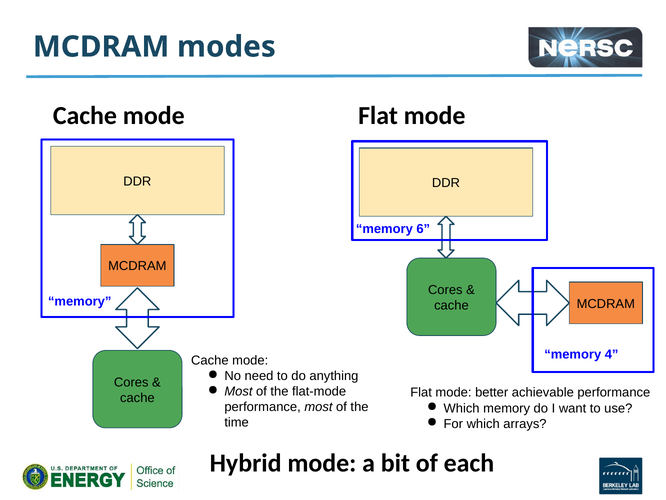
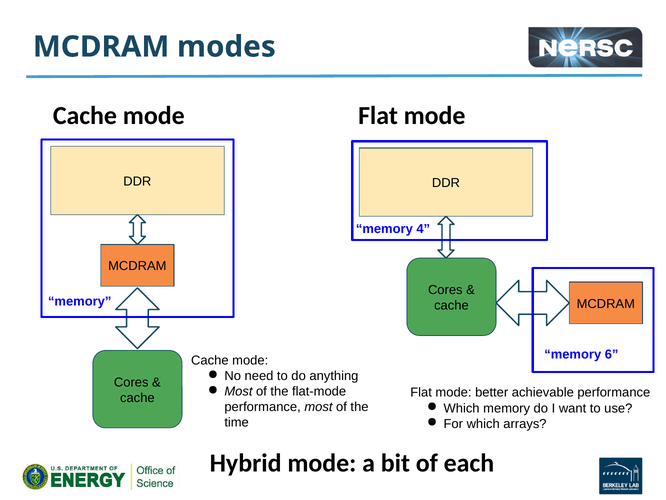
6: 6 -> 4 (423, 229)
4: 4 -> 6 (612, 354)
